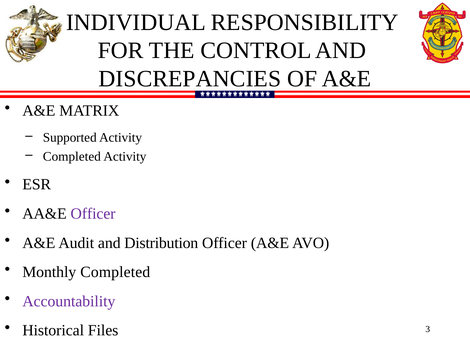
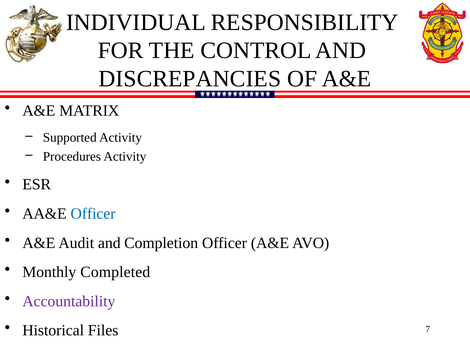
Completed: Completed -> Procedures (72, 157)
Officer colour: purple -> blue (93, 214)
Distribution: Distribution -> Completion (161, 243)
3: 3 -> 7 (428, 330)
